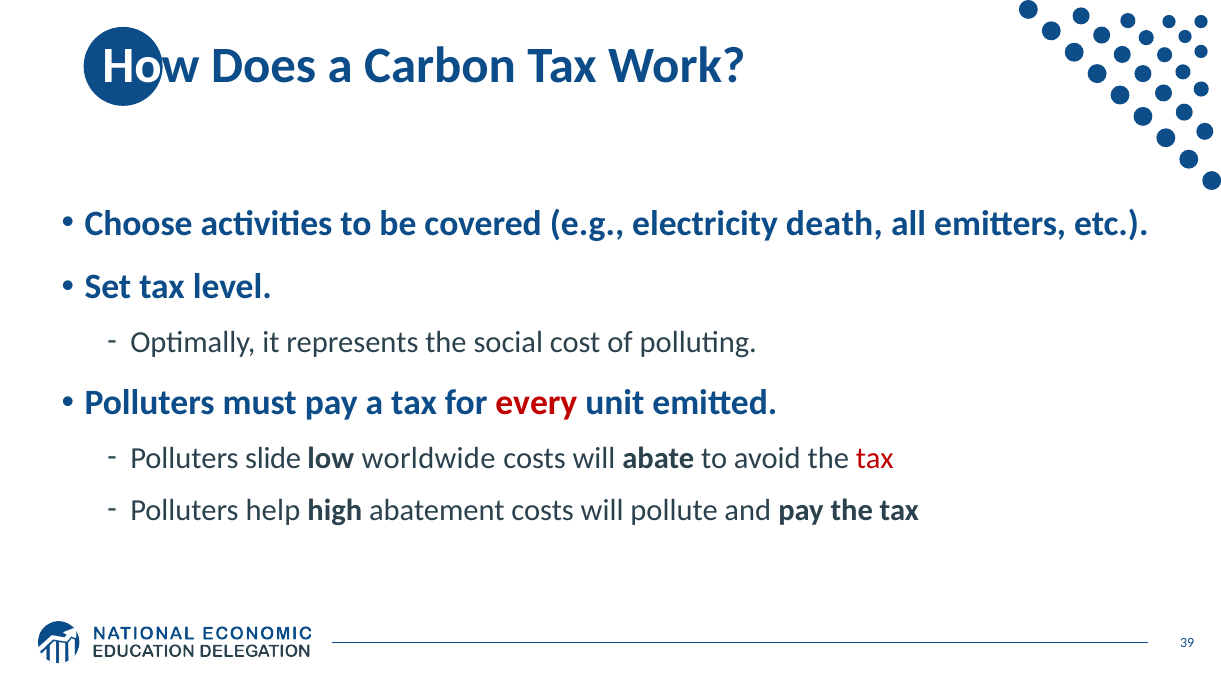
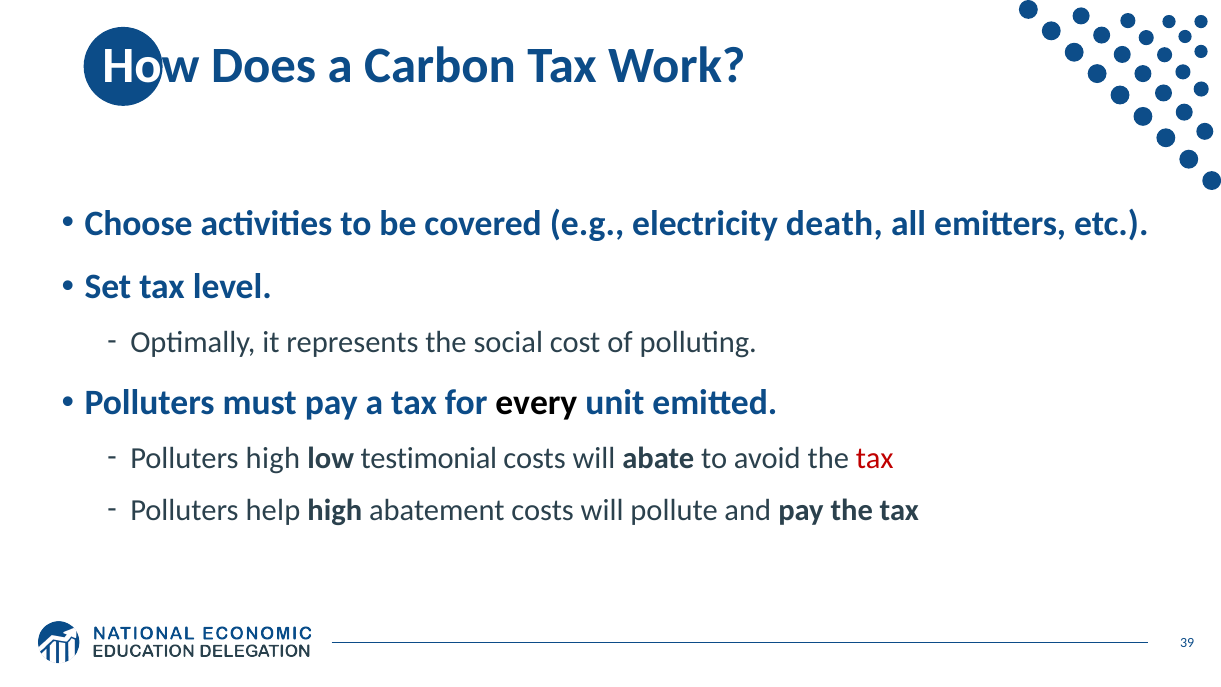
every colour: red -> black (536, 403)
Polluters slide: slide -> high (273, 458)
worldwide: worldwide -> testimonial (429, 458)
